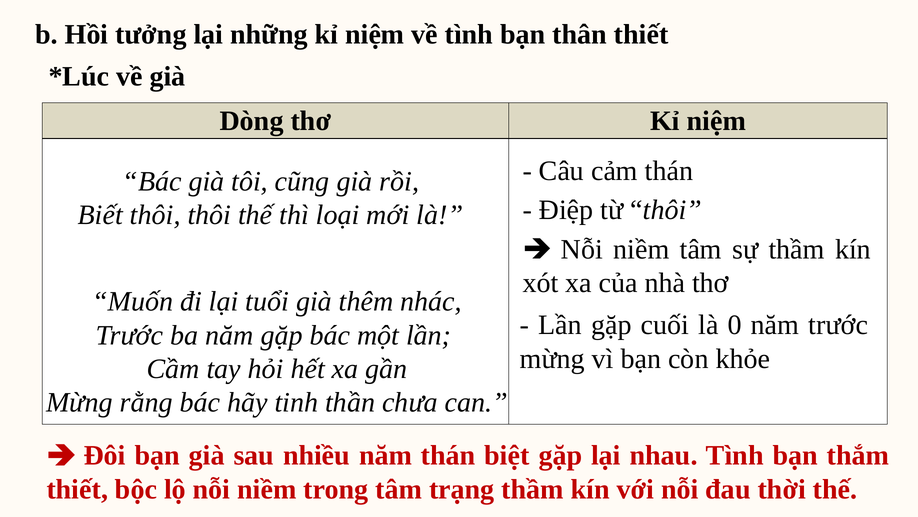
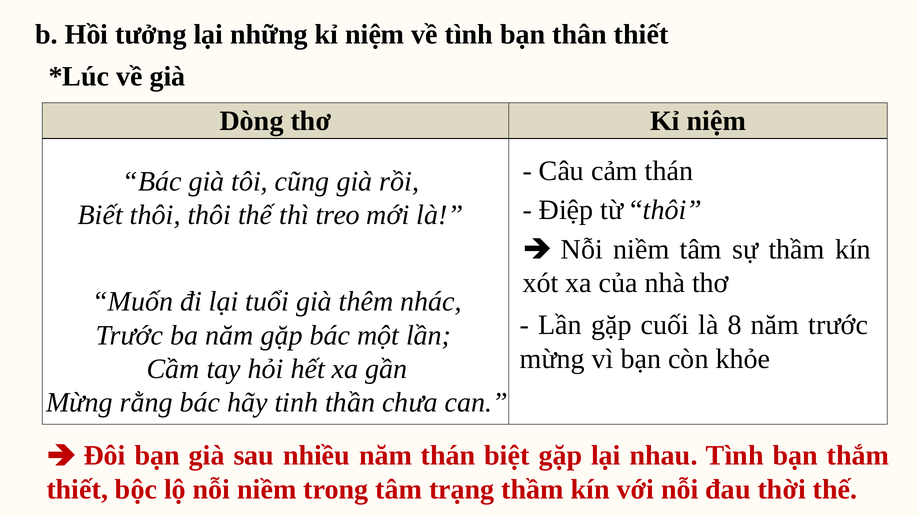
loại: loại -> treo (338, 215)
0: 0 -> 8 (735, 325)
